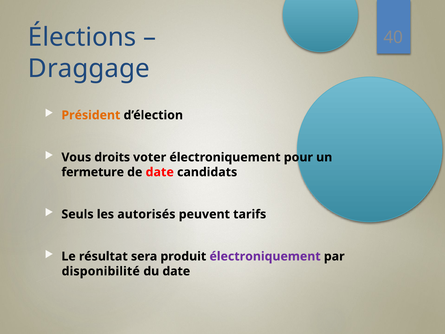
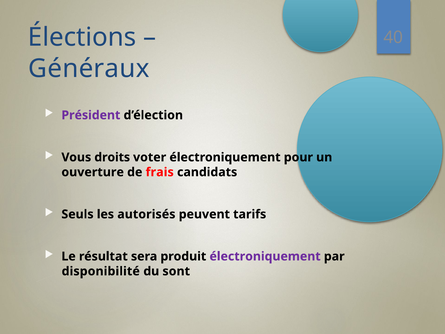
Draggage: Draggage -> Généraux (89, 68)
Président colour: orange -> purple (91, 115)
fermeture: fermeture -> ouverture (93, 172)
de date: date -> frais (160, 172)
du date: date -> sont (176, 271)
